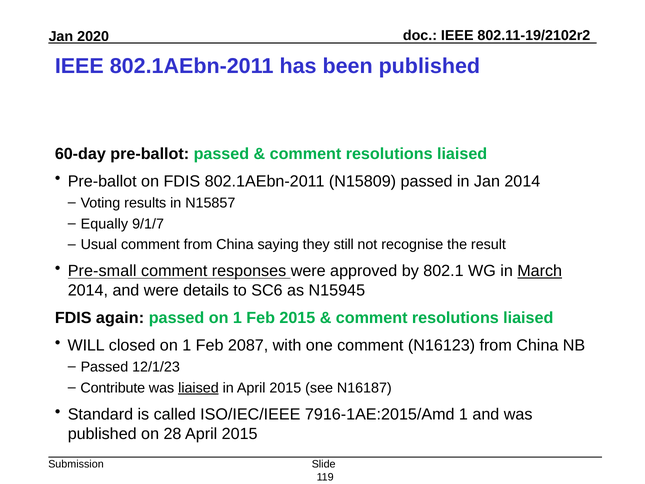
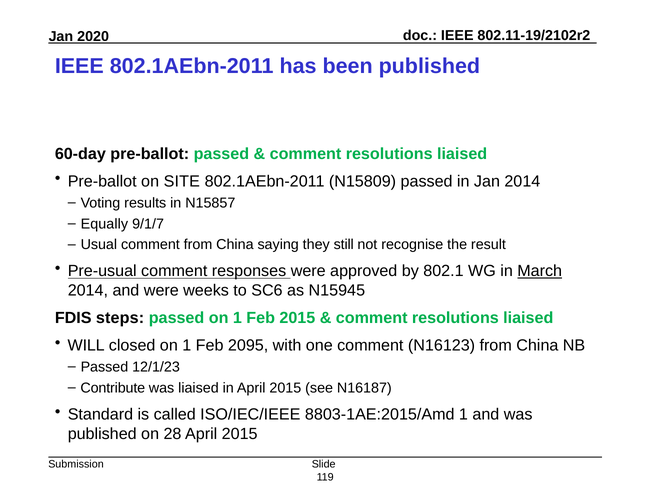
on FDIS: FDIS -> SITE (182, 181)
Pre-small: Pre-small -> Pre-usual (102, 271)
details: details -> weeks (206, 290)
again: again -> steps (120, 318)
2087: 2087 -> 2095 (248, 345)
liaised underline: present -> none (198, 388)
7916-1AE:2015/Amd: 7916-1AE:2015/Amd -> 8803-1AE:2015/Amd (380, 414)
